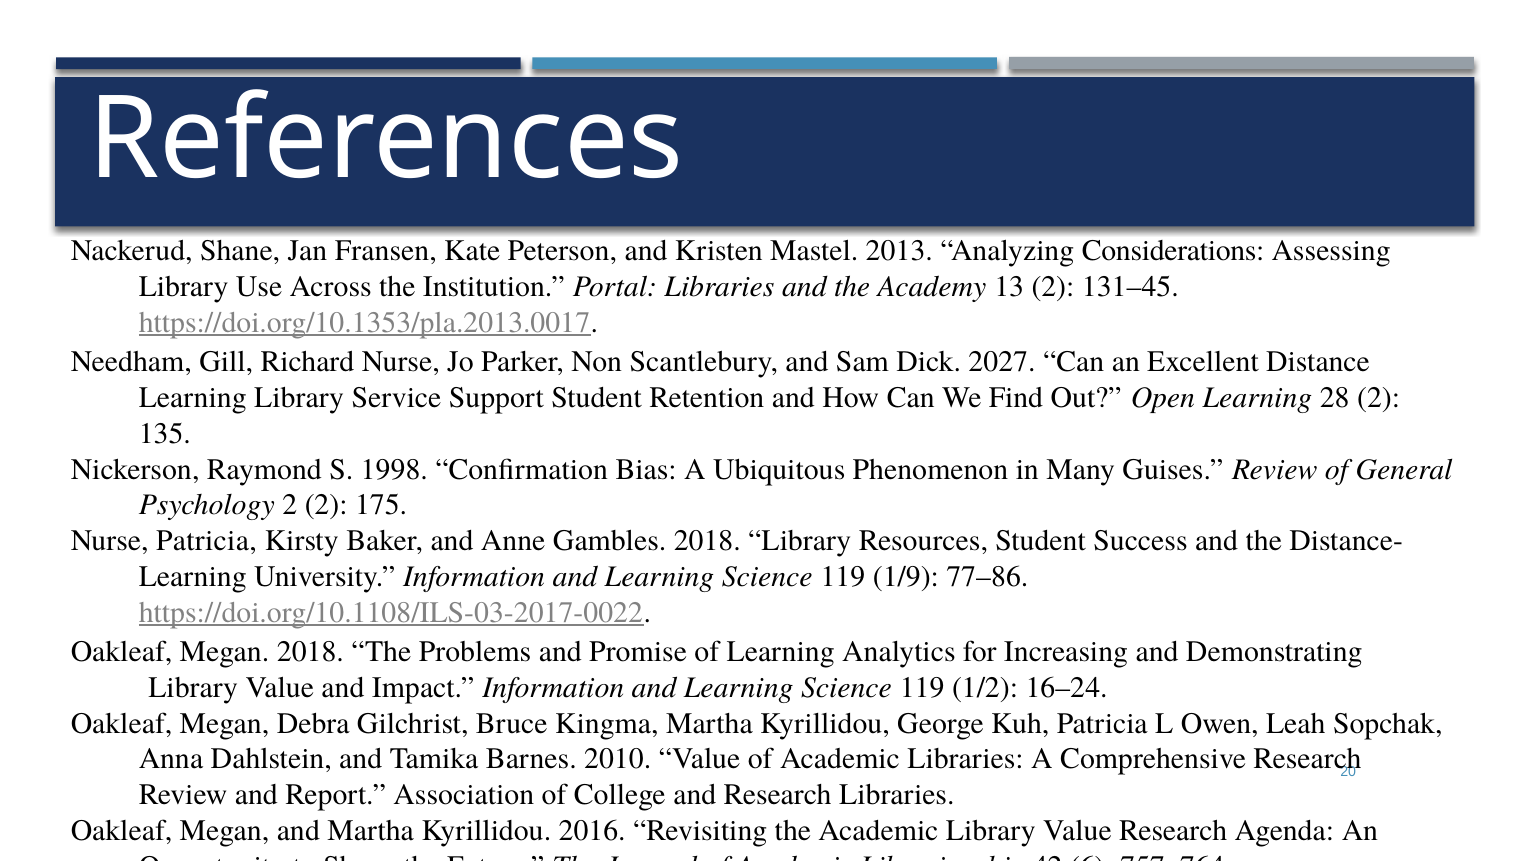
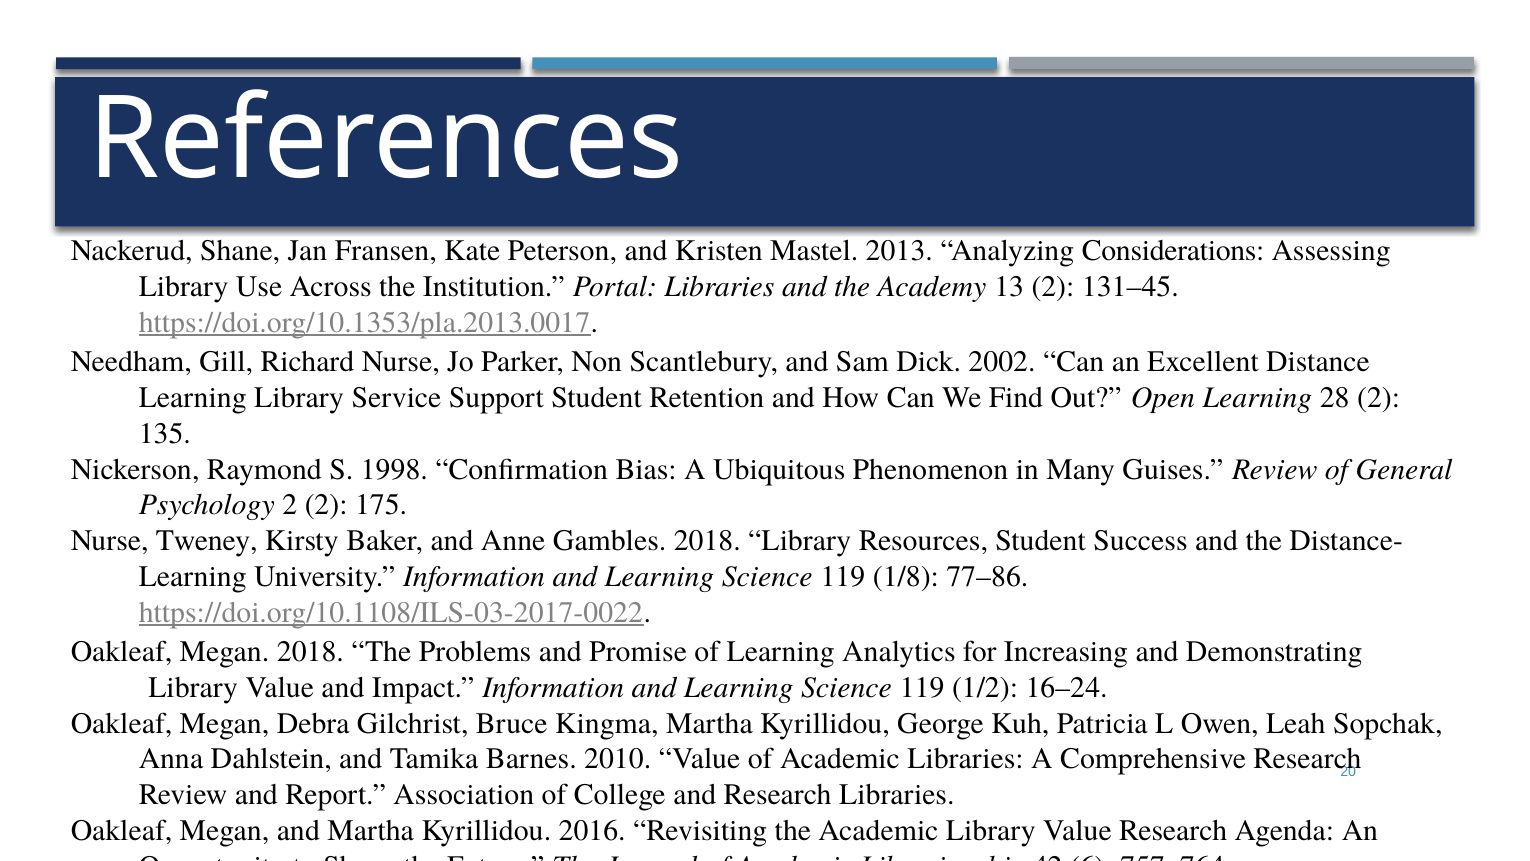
2027: 2027 -> 2002 (1002, 362)
Nurse Patricia: Patricia -> Tweney (207, 540)
1/9: 1/9 -> 1/8 (906, 576)
